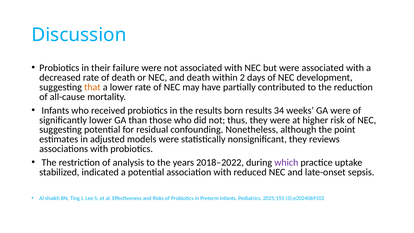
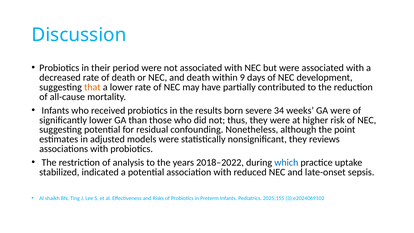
failure: failure -> period (126, 68)
2: 2 -> 9 (242, 78)
born results: results -> severe (259, 110)
which colour: purple -> blue (286, 162)
